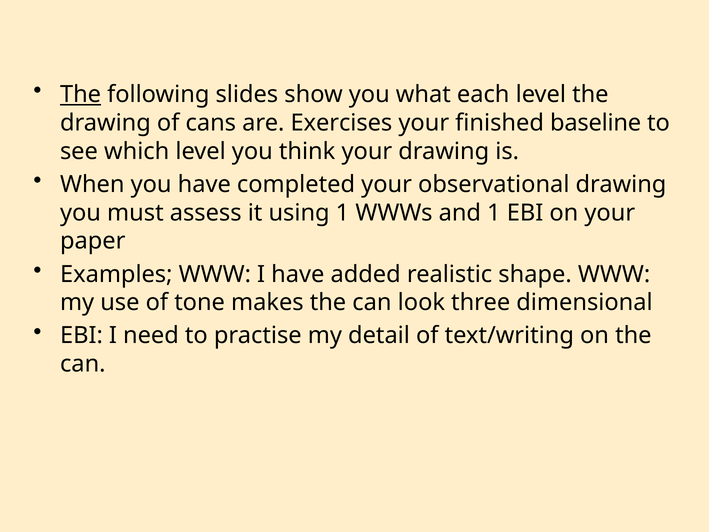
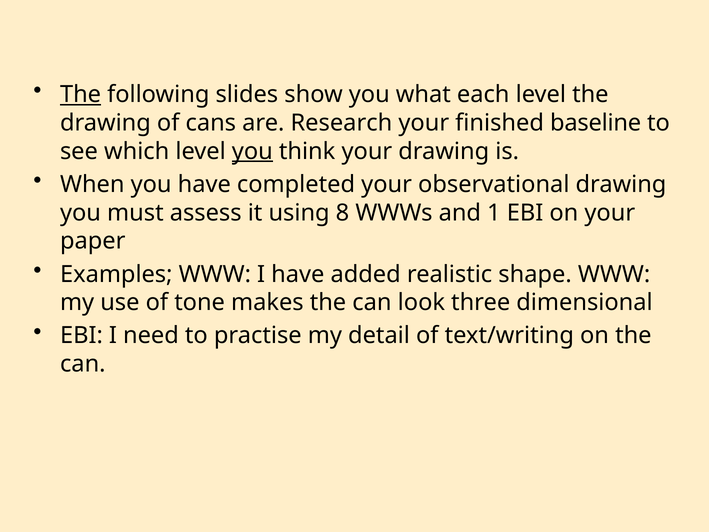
Exercises: Exercises -> Research (341, 123)
you underline: none -> present (252, 151)
using 1: 1 -> 8 (342, 213)
